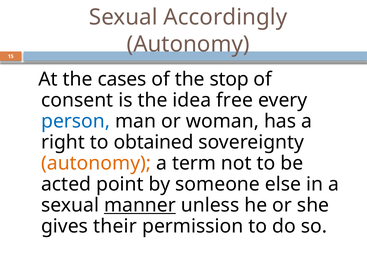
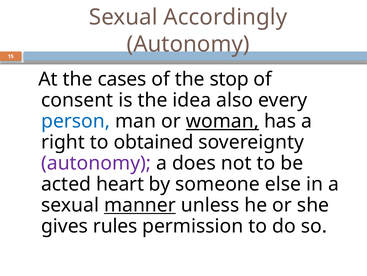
free: free -> also (235, 100)
woman underline: none -> present (222, 121)
autonomy colour: orange -> purple (96, 163)
term: term -> does (194, 163)
point: point -> heart (120, 184)
their: their -> rules (115, 225)
